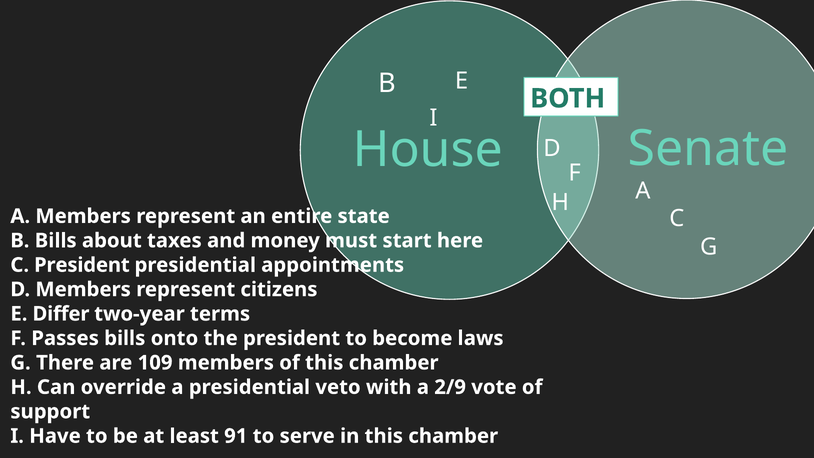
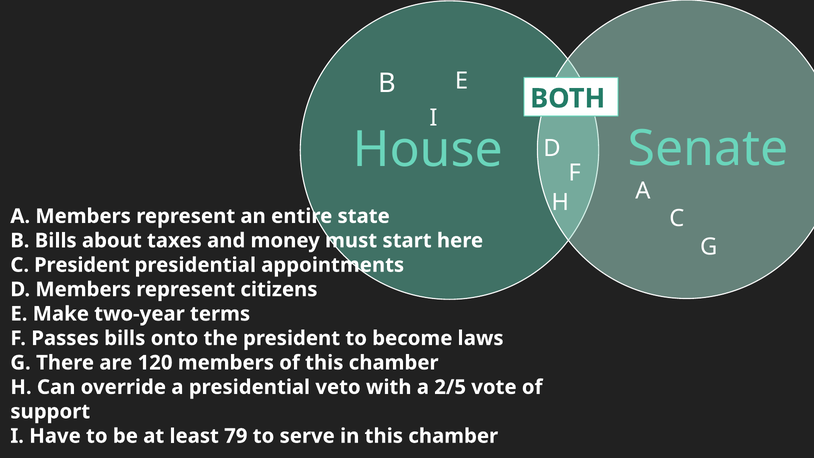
Differ: Differ -> Make (61, 314)
109: 109 -> 120 (155, 363)
2/9: 2/9 -> 2/5 (450, 387)
91: 91 -> 79 (236, 436)
